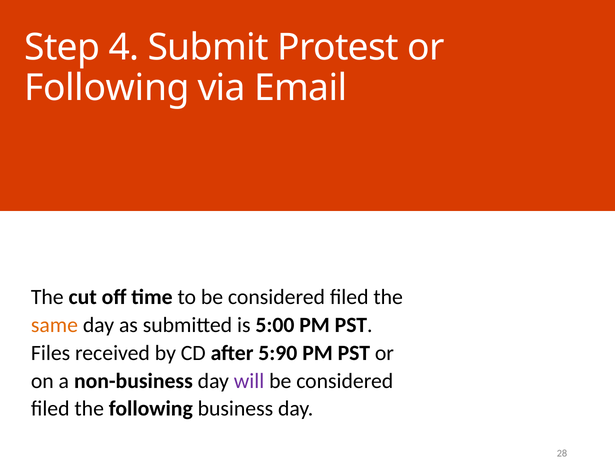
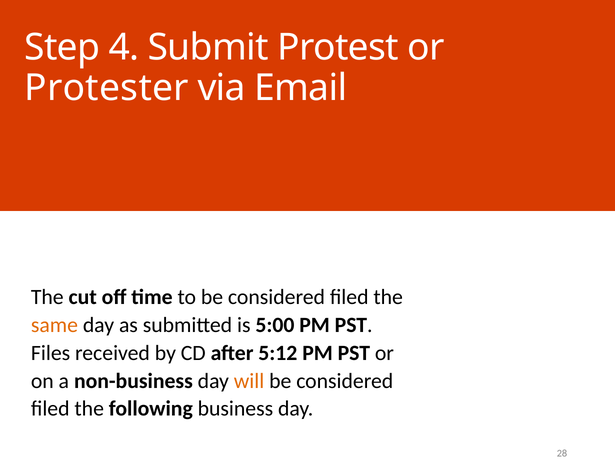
Following: Following -> Protester (107, 88)
5:90: 5:90 -> 5:12 (278, 353)
will colour: purple -> orange (249, 381)
